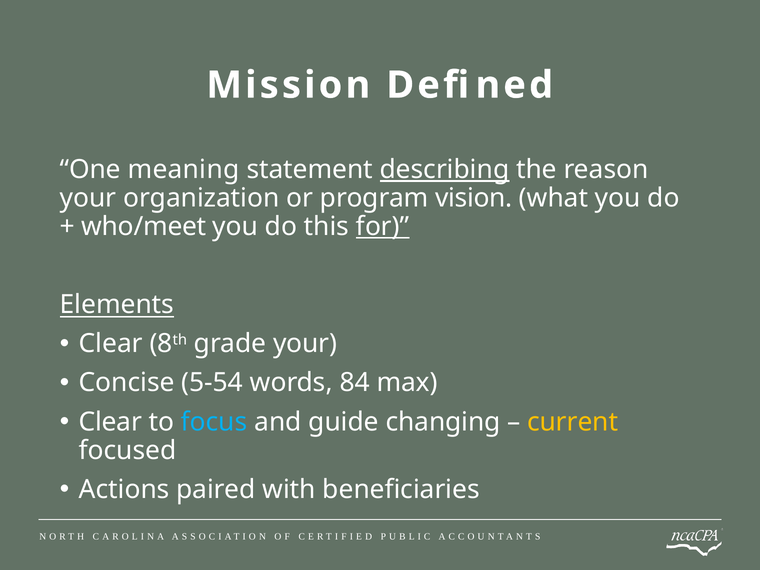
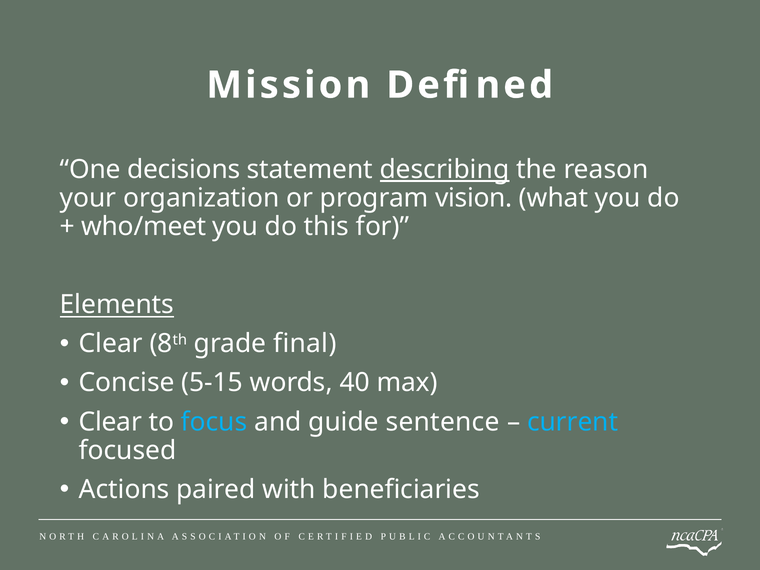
meaning: meaning -> decisions (184, 170)
for underline: present -> none (383, 227)
grade your: your -> final (305, 344)
5-54: 5-54 -> 5-15 (212, 383)
84: 84 -> 40 (355, 383)
changing: changing -> sentence (443, 422)
current colour: yellow -> light blue (573, 422)
